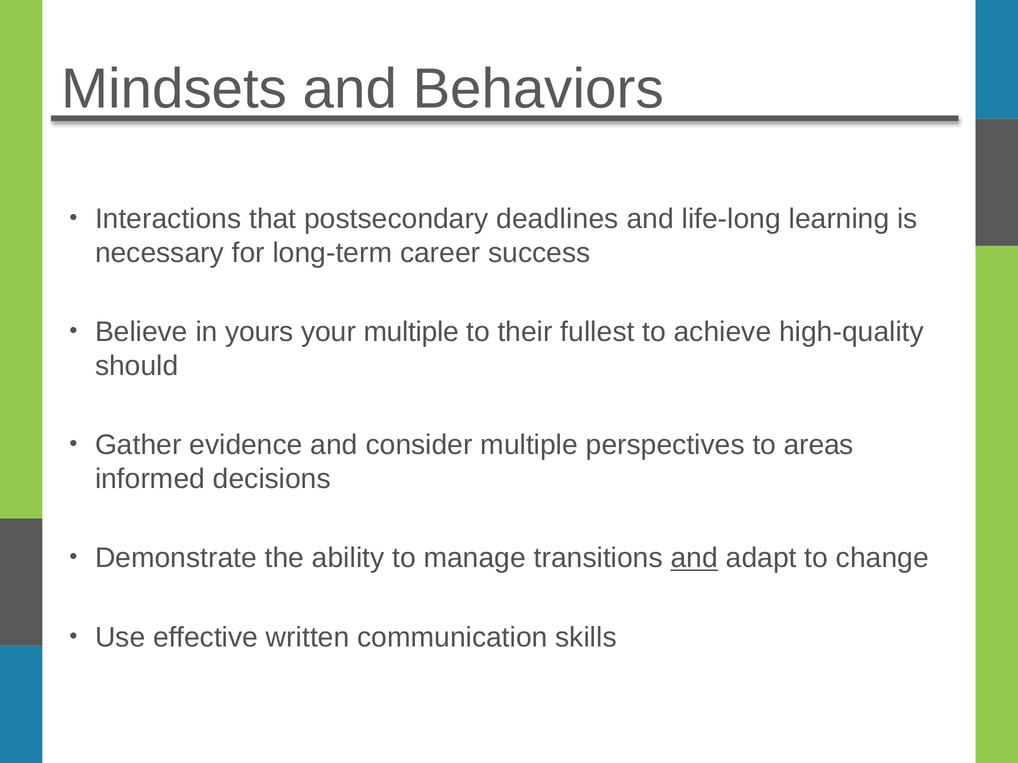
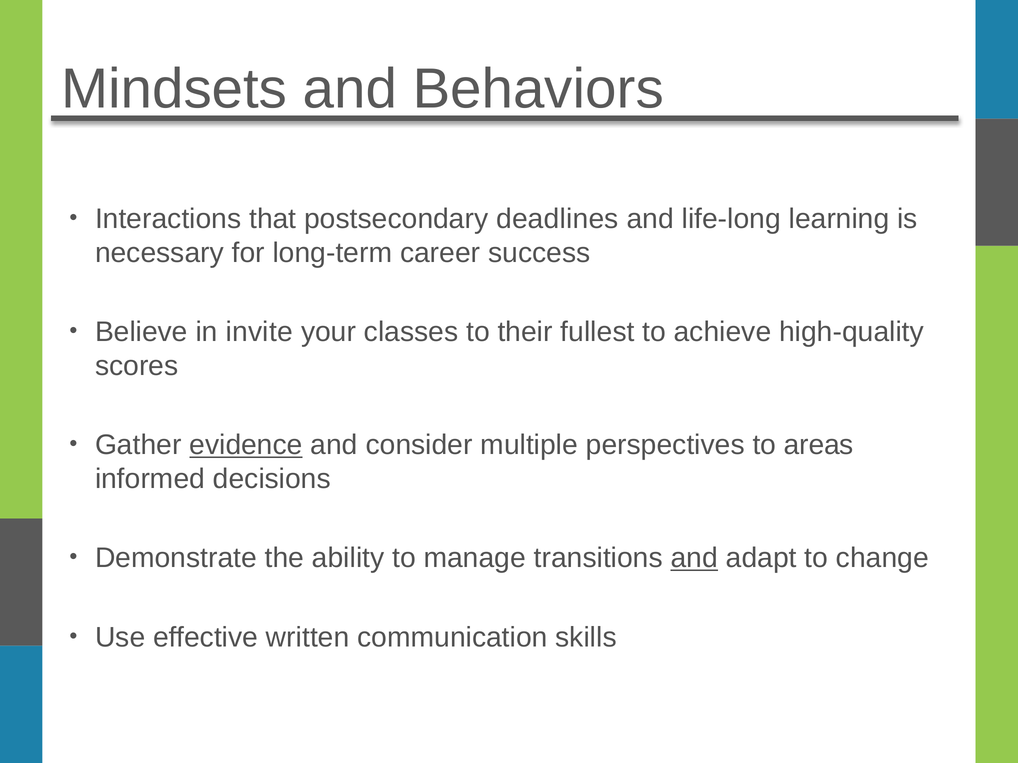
yours: yours -> invite (259, 332)
your multiple: multiple -> classes (411, 332)
should: should -> scores (137, 366)
evidence underline: none -> present (246, 445)
